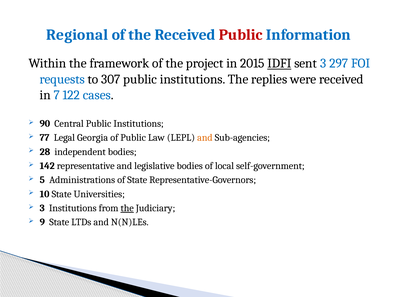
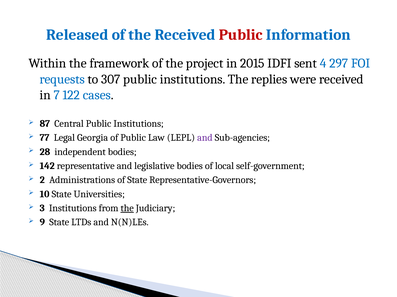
Regional: Regional -> Released (77, 35)
IDFI underline: present -> none (279, 64)
sent 3: 3 -> 4 (323, 64)
90: 90 -> 87 (45, 124)
and colour: orange -> purple (205, 138)
5: 5 -> 2 (42, 180)
